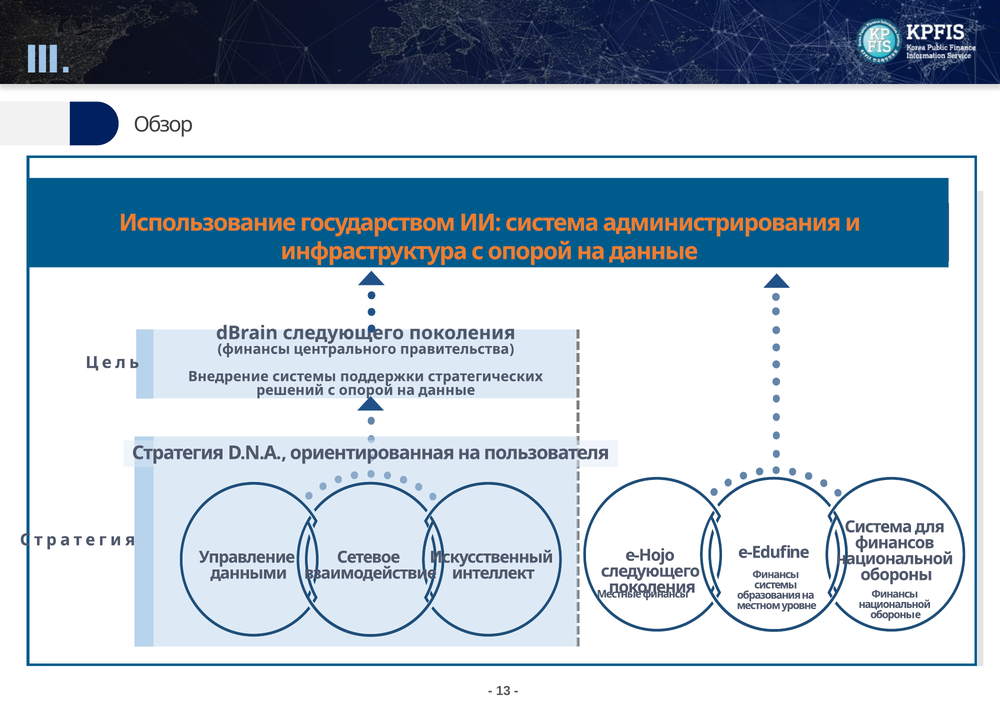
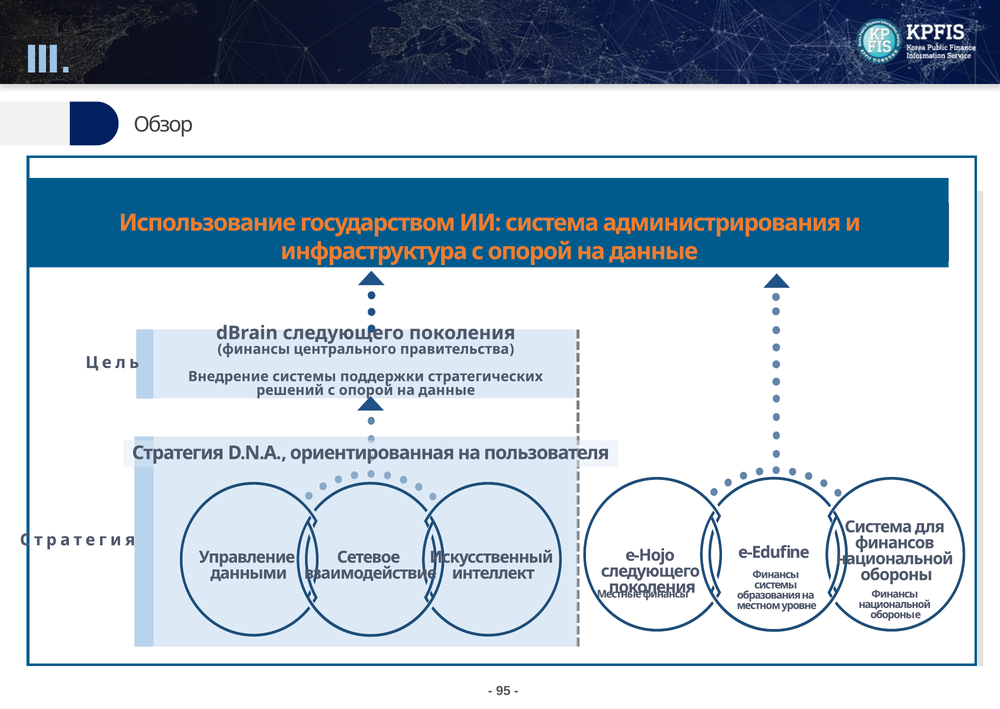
13: 13 -> 95 (503, 691)
